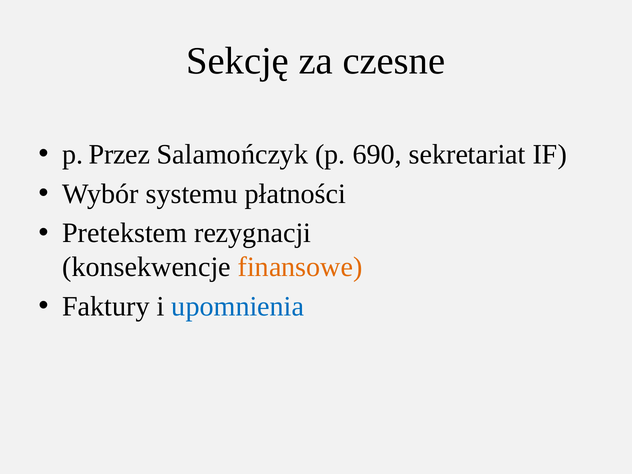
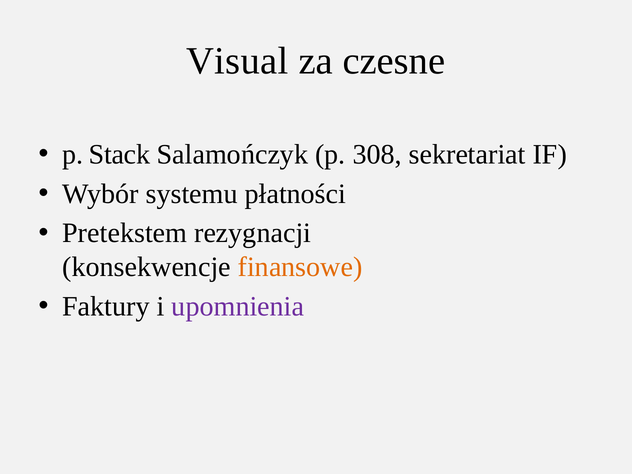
Sekcję: Sekcję -> Visual (237, 61)
Przez: Przez -> Stack (119, 155)
690: 690 -> 308 (377, 155)
upomnienia colour: blue -> purple (238, 306)
